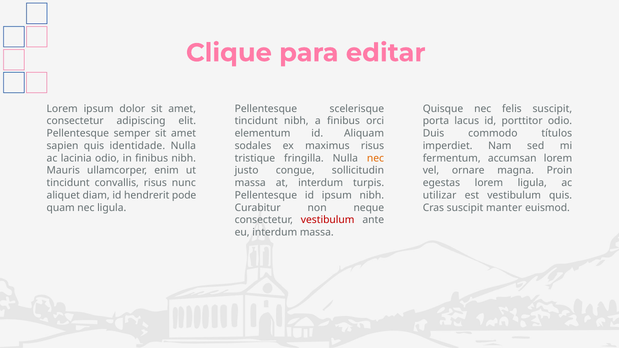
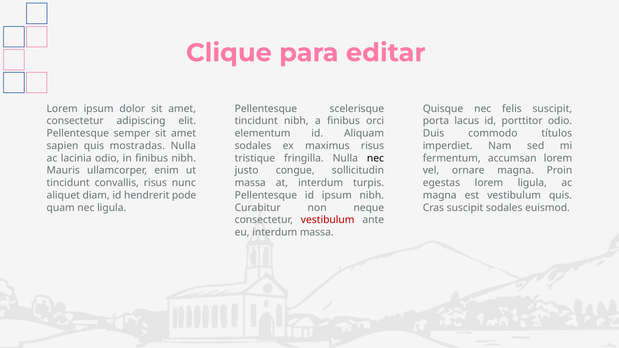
identidade: identidade -> mostradas (137, 146)
nec colour: orange -> black (375, 158)
utilizar: utilizar -> magna (440, 195)
suscipit manter: manter -> sodales (504, 208)
